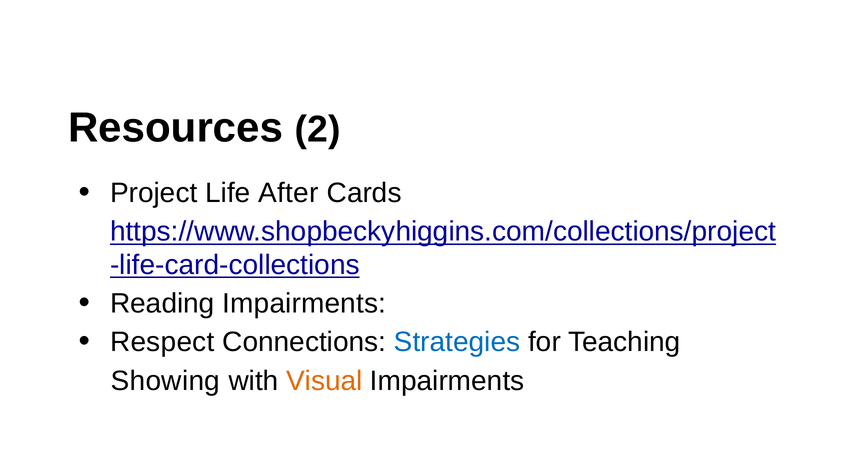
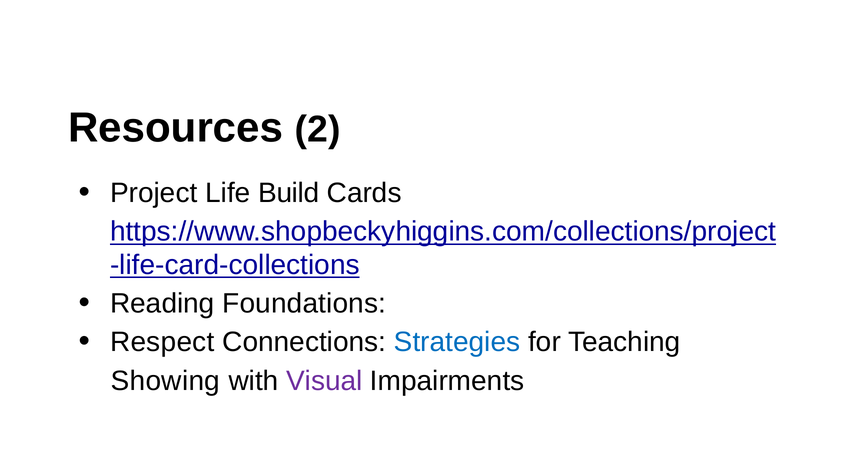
After: After -> Build (289, 193)
Reading Impairments: Impairments -> Foundations (304, 304)
Visual colour: orange -> purple (324, 381)
